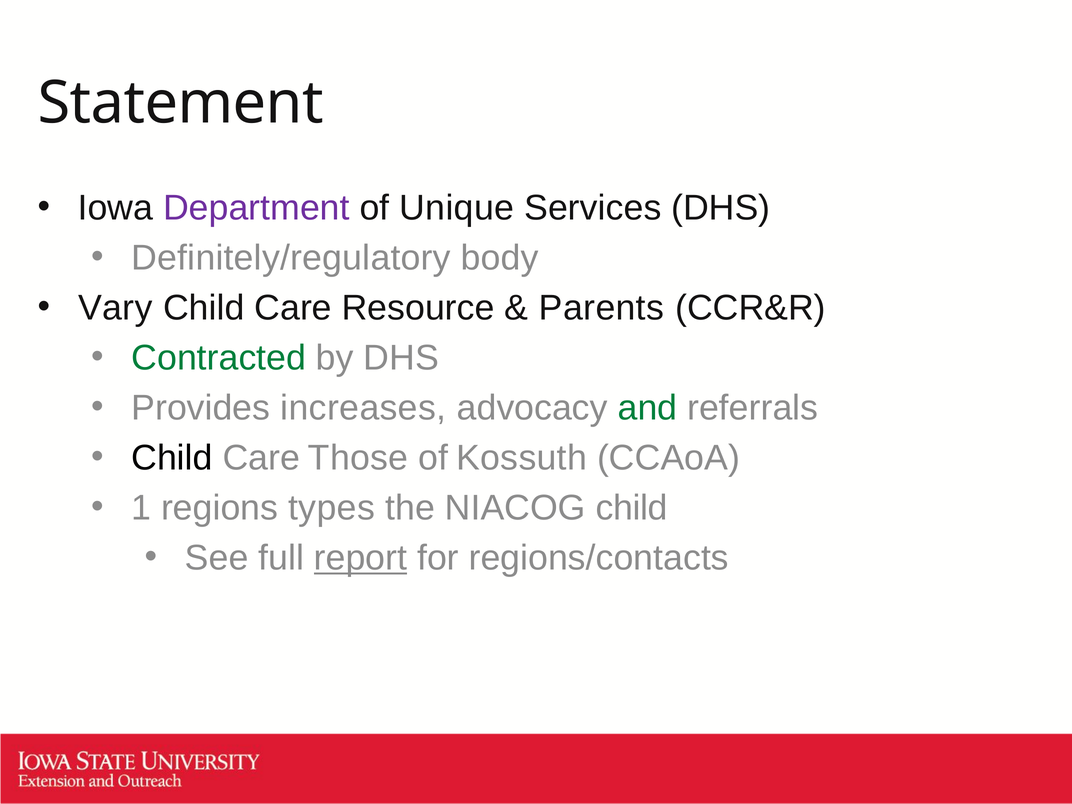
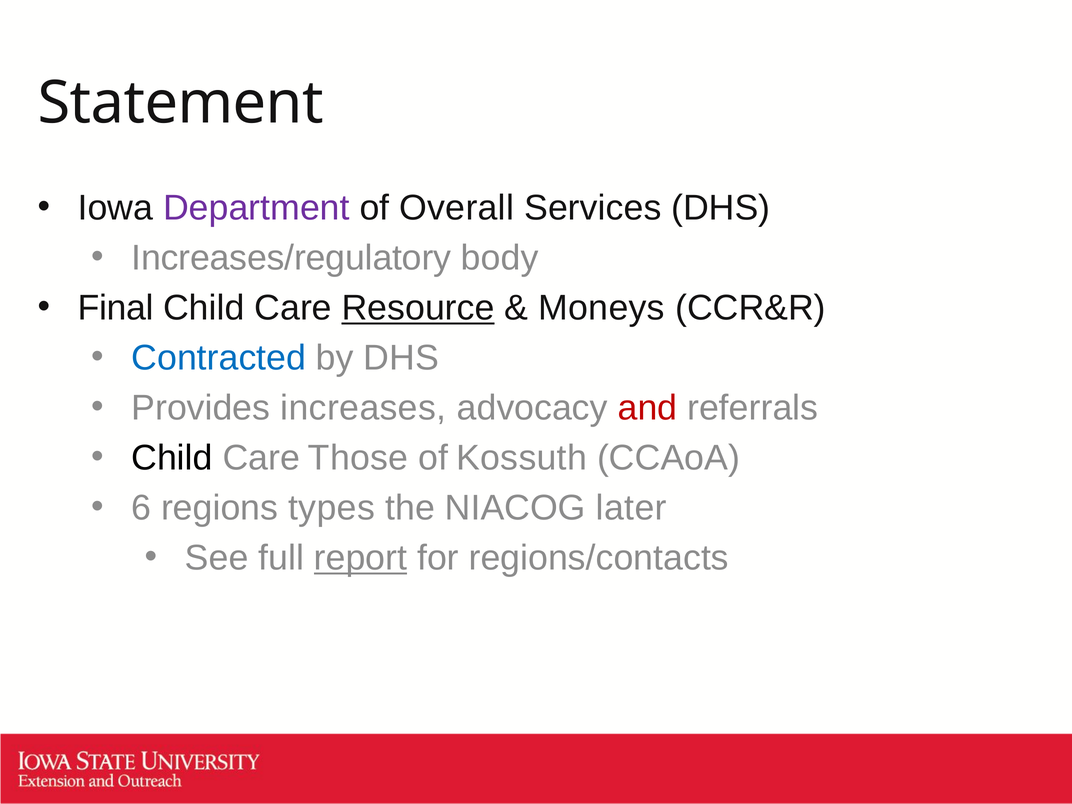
Unique: Unique -> Overall (457, 208)
Definitely/regulatory: Definitely/regulatory -> Increases/regulatory (291, 258)
Vary: Vary -> Final (116, 308)
Resource underline: none -> present (418, 308)
Parents: Parents -> Moneys (602, 308)
Contracted colour: green -> blue (219, 358)
and colour: green -> red (647, 408)
1: 1 -> 6 (141, 508)
NIACOG child: child -> later (631, 508)
